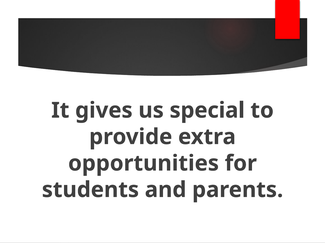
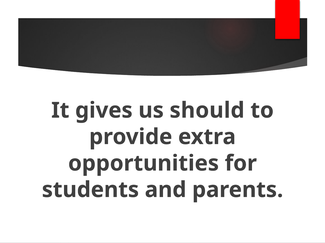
special: special -> should (207, 111)
